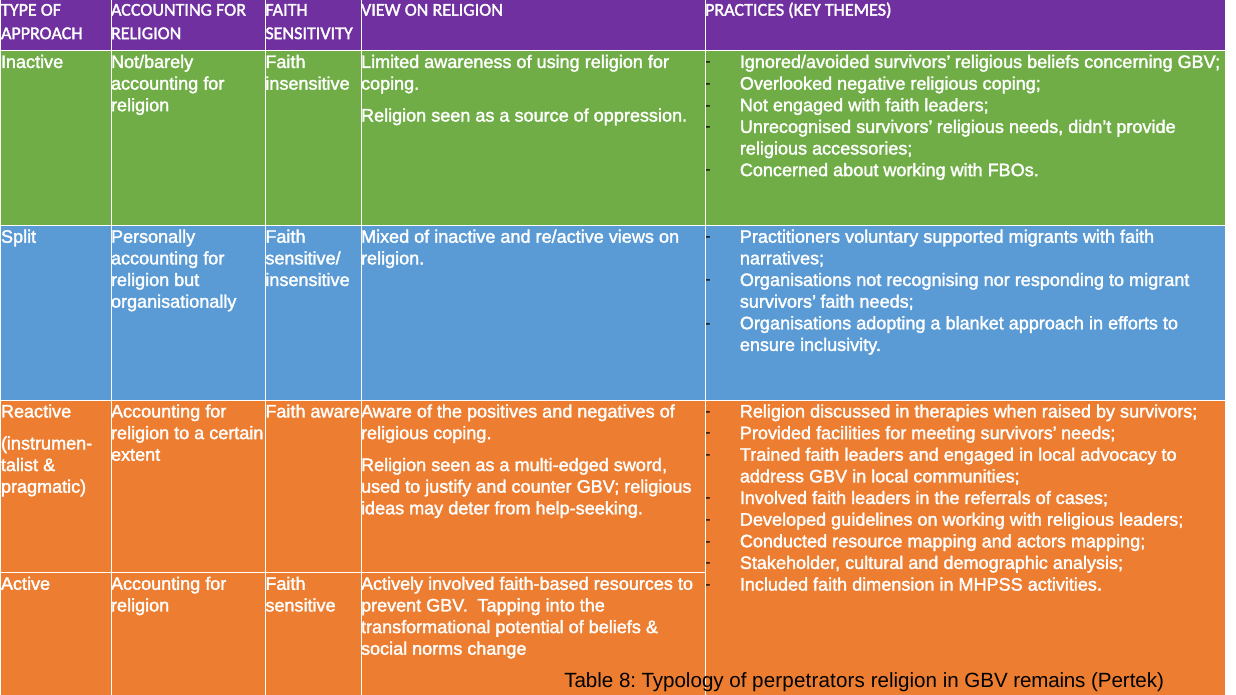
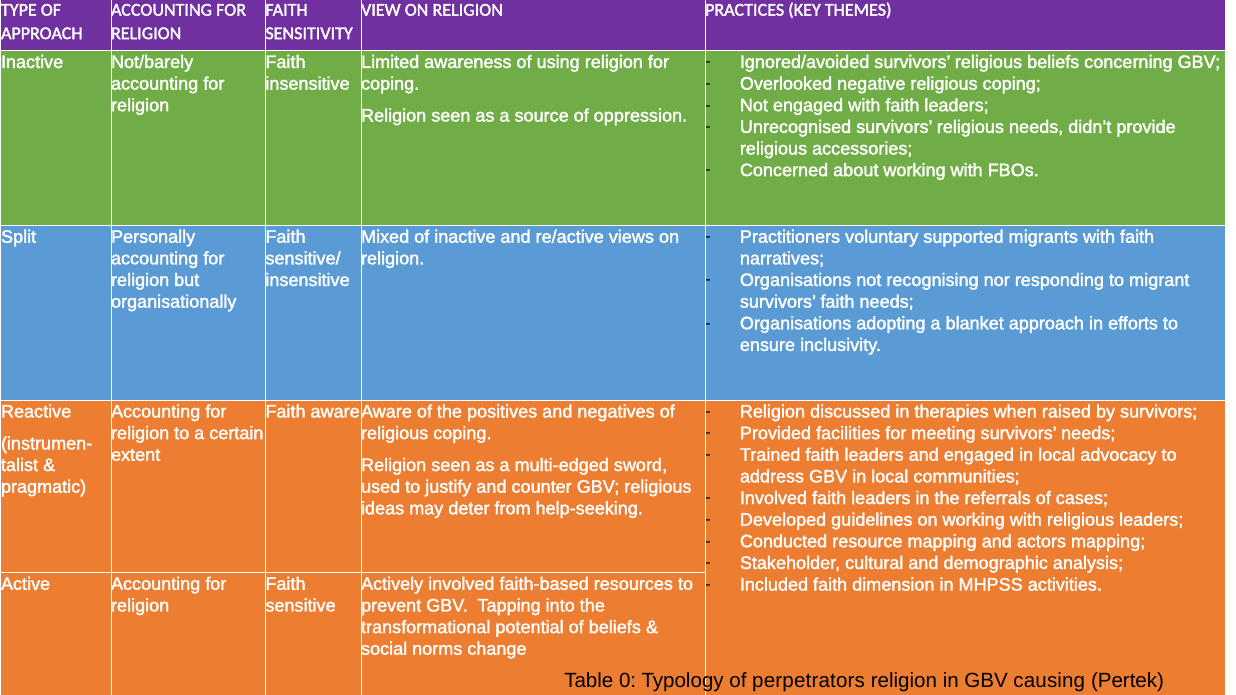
8: 8 -> 0 (628, 681)
remains: remains -> causing (1049, 681)
